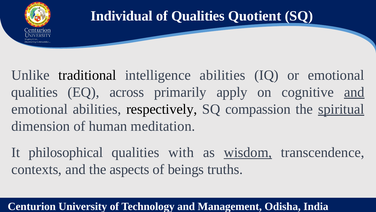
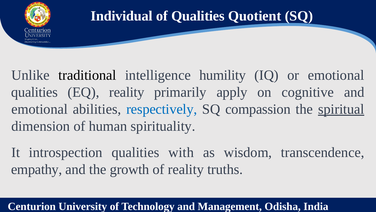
intelligence abilities: abilities -> humility (223, 75)
EQ across: across -> reality (127, 92)
and underline: present -> none (354, 92)
respectively colour: black -> blue (162, 109)
meditation: meditation -> spirituality (163, 126)
philosophical: philosophical -> introspection (66, 152)
wisdom underline: present -> none (248, 152)
contexts: contexts -> empathy (37, 169)
aspects: aspects -> growth (130, 169)
of beings: beings -> reality (186, 169)
